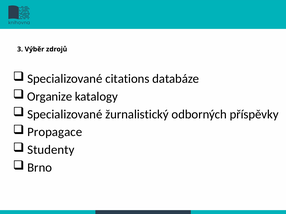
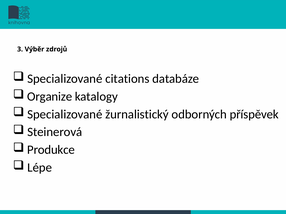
příspěvky: příspěvky -> příspěvek (254, 115)
Propagace: Propagace -> Steinerová (55, 132)
Studenty: Studenty -> Produkce (51, 150)
Brno: Brno -> Lépe (40, 168)
